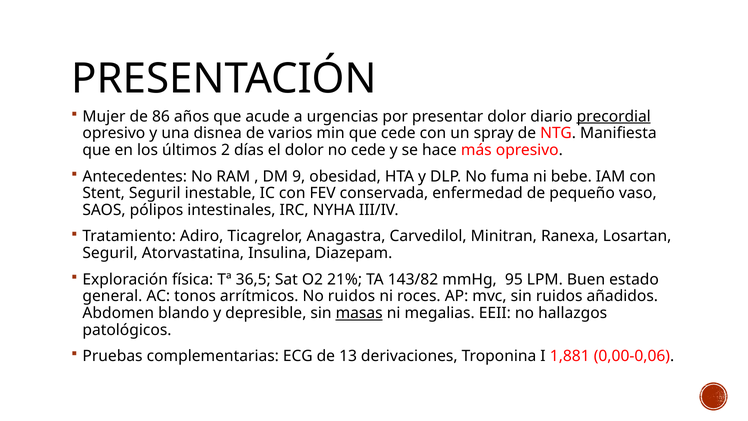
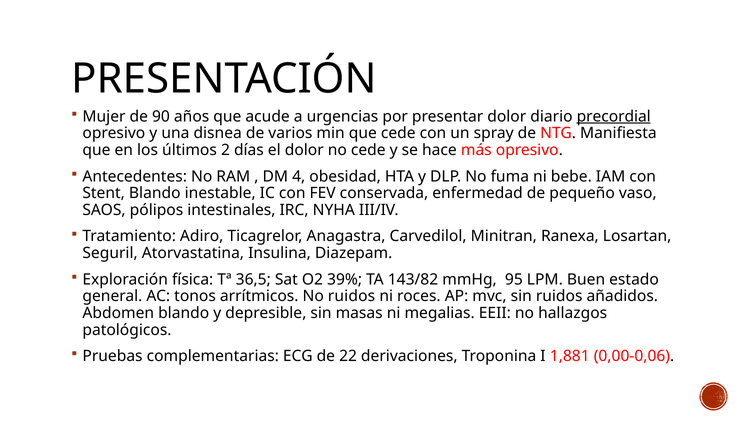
86: 86 -> 90 (161, 116)
9: 9 -> 4 (299, 176)
Stent Seguril: Seguril -> Blando (155, 193)
21%: 21% -> 39% (345, 279)
masas underline: present -> none (359, 313)
13: 13 -> 22 (348, 356)
